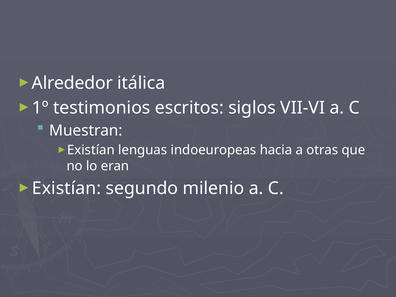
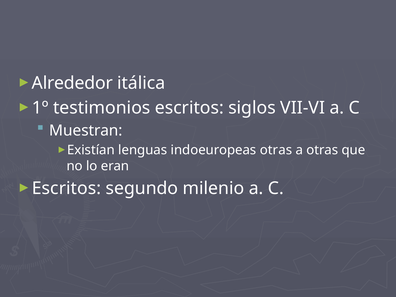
indoeuropeas hacia: hacia -> otras (276, 150)
Existían: Existían -> Escritos (66, 188)
